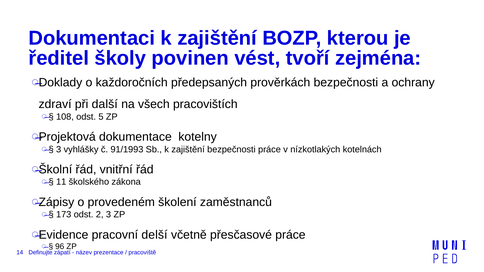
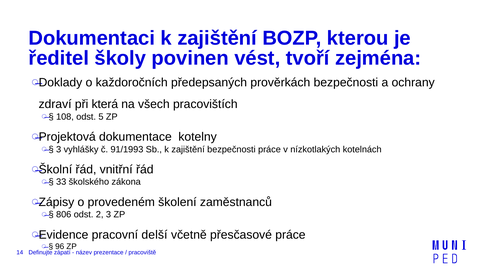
další: další -> která (105, 104)
11: 11 -> 33 (61, 182)
173: 173 -> 806 (64, 215)
